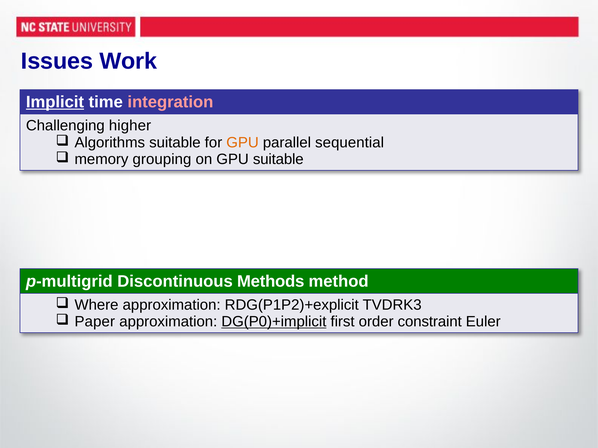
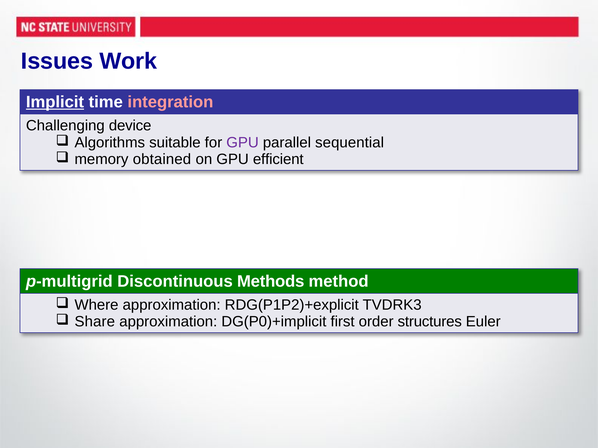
higher: higher -> device (130, 126)
GPU colour: orange -> purple (243, 143)
grouping: grouping -> obtained (162, 159)
GPU suitable: suitable -> efficient (278, 159)
Paper: Paper -> Share (95, 322)
DG(P0)+implicit underline: present -> none (274, 322)
constraint: constraint -> structures (430, 322)
